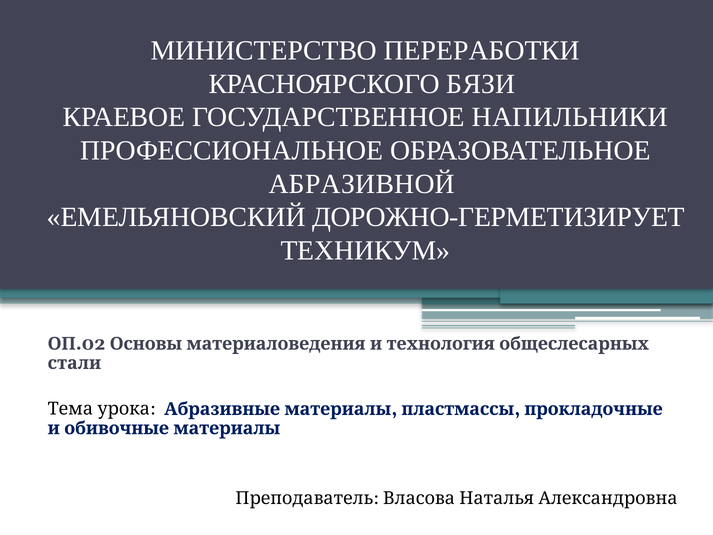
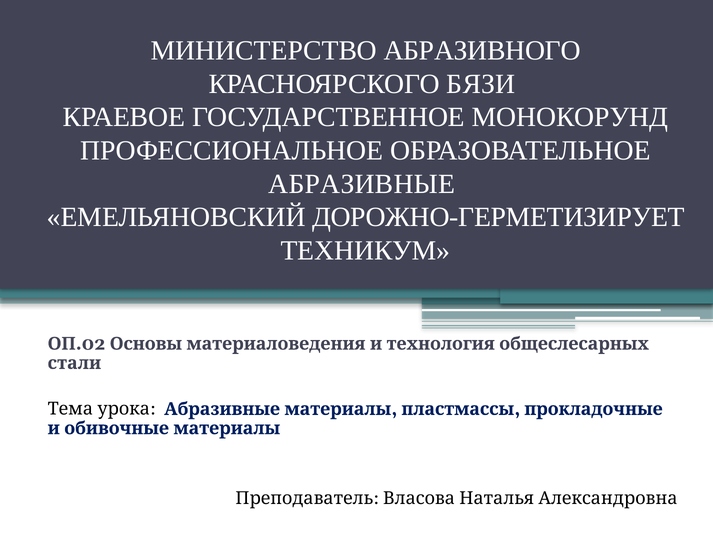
ПЕРЕРАБОТКИ: ПЕРЕРАБОТКИ -> АБРАЗИВНОГО (482, 51)
НАПИЛЬНИКИ: НАПИЛЬНИКИ -> МОНОКОРУНД (570, 117)
АБРАЗИВНОЙ: АБРАЗИВНОЙ -> АБРАЗИВНЫЕ (362, 184)
